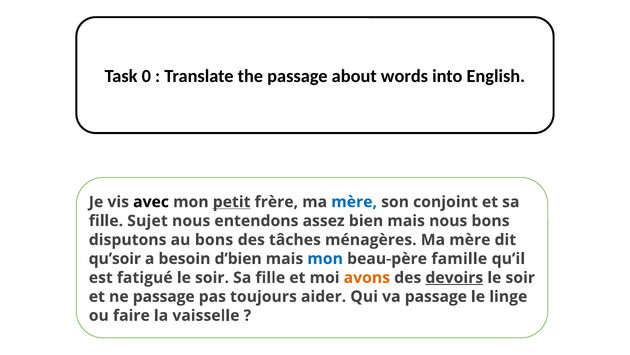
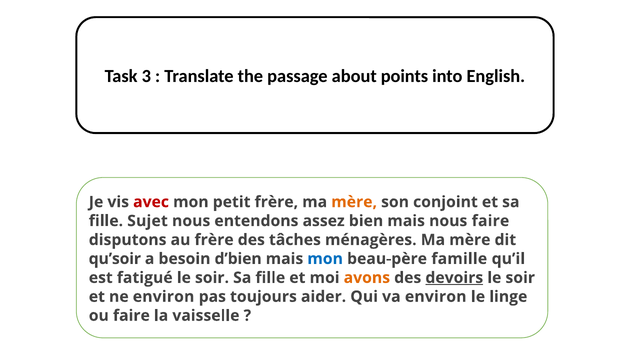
0: 0 -> 3 (146, 76)
words: words -> points (404, 76)
avec colour: black -> red (151, 202)
petit underline: present -> none (232, 202)
mère colour: blue -> orange (354, 202)
nous bons: bons -> faire (490, 221)
au bons: bons -> frère (214, 239)
ne passage: passage -> environ (164, 296)
va passage: passage -> environ (436, 296)
